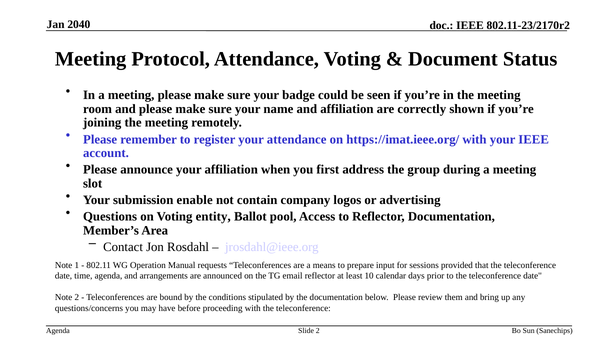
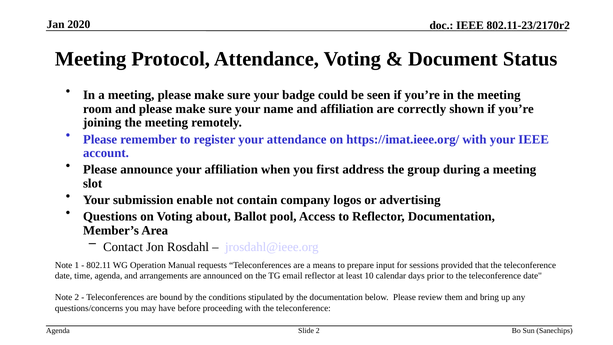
2040: 2040 -> 2020 (79, 24)
entity: entity -> about (213, 216)
